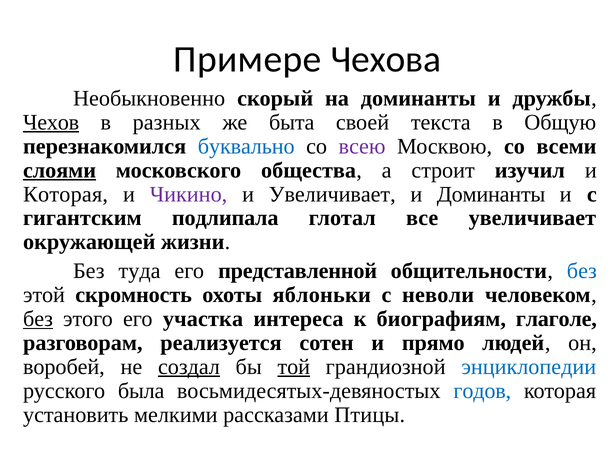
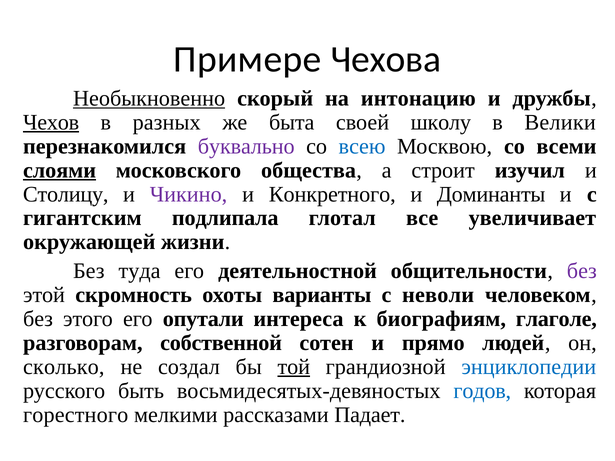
Необыкновенно underline: none -> present (149, 98)
на доминанты: доминанты -> интонацию (418, 98)
текста: текста -> школу (441, 122)
Общую: Общую -> Велики (560, 122)
буквально colour: blue -> purple (246, 146)
всею colour: purple -> blue (362, 146)
Которая: Которая -> Столицу (66, 194)
и Увеличивает: Увеличивает -> Конкретного (332, 194)
представленной: представленной -> деятельностной (298, 271)
без colour: blue -> purple (582, 271)
яблоньки: яблоньки -> варианты (322, 295)
без underline: present -> none (38, 319)
участка: участка -> опутали (203, 319)
реализуется: реализуется -> собственной (221, 343)
воробей: воробей -> сколько (64, 367)
создал underline: present -> none (189, 367)
была: была -> быть (141, 391)
установить: установить -> горестного (76, 415)
Птицы: Птицы -> Падает (370, 415)
